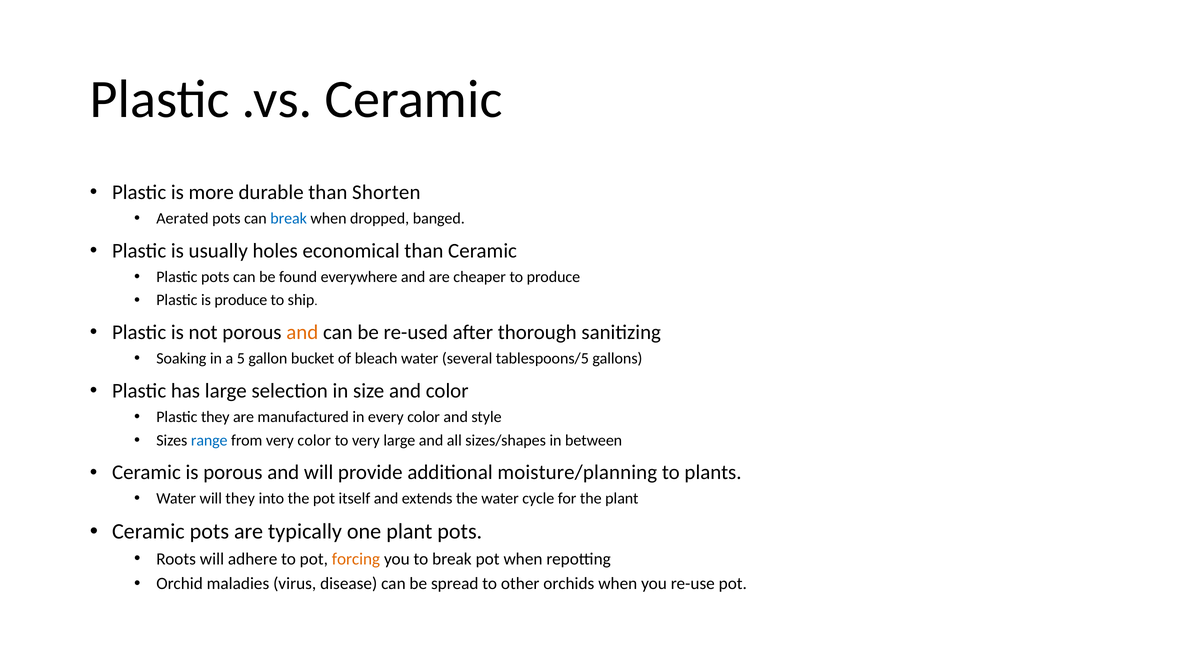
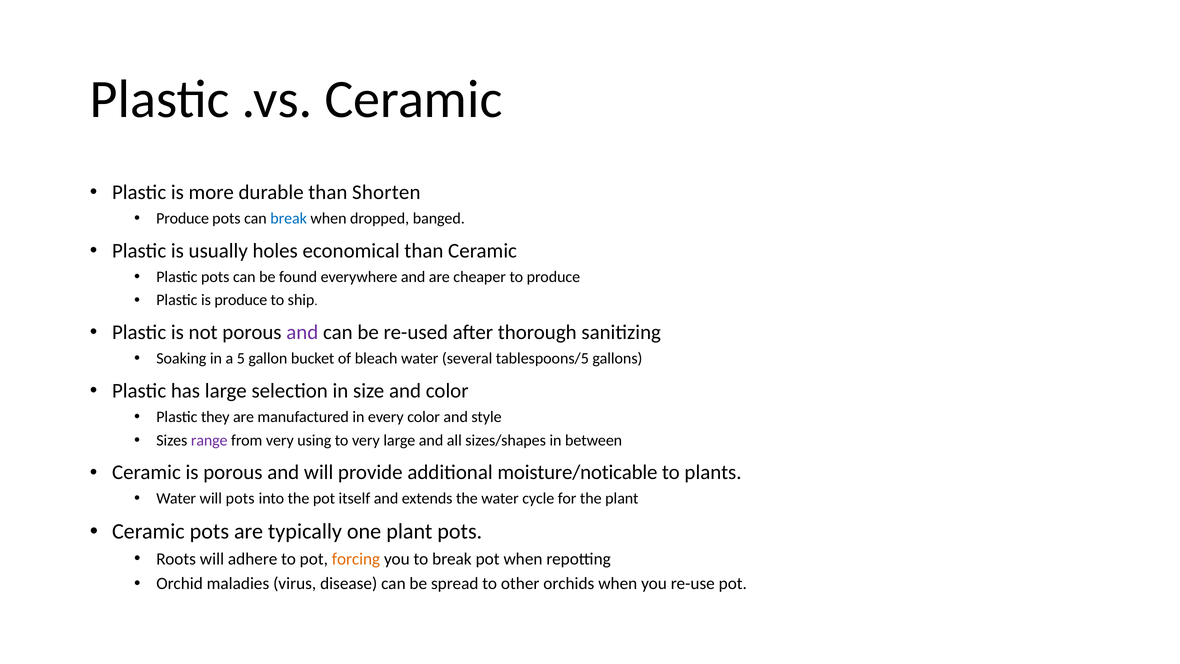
Aerated: Aerated -> Produce (183, 218)
and colour: orange -> purple (302, 332)
range colour: blue -> purple (209, 440)
very color: color -> using (314, 440)
moisture/planning: moisture/planning -> moisture/noticable (577, 472)
will they: they -> pots (240, 498)
